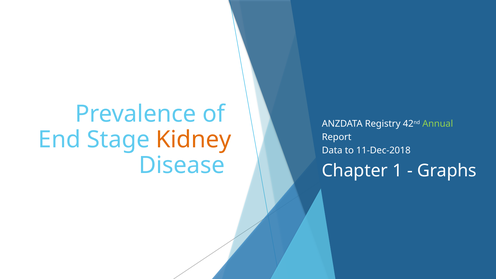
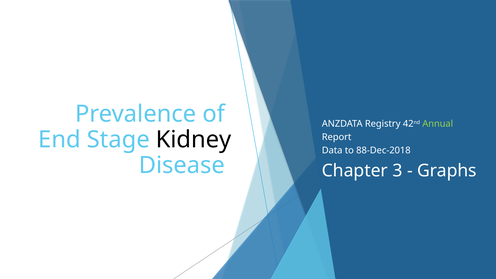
Kidney colour: orange -> black (194, 140)
11-Dec-2018: 11-Dec-2018 -> 88-Dec-2018 (383, 151)
1: 1 -> 3 (397, 171)
